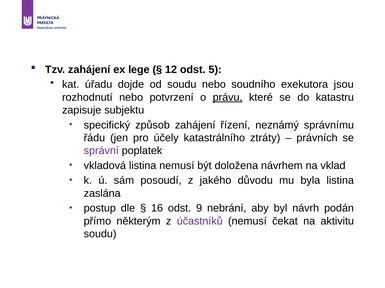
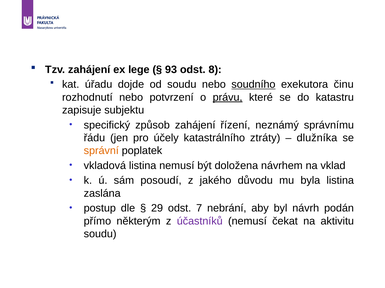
12: 12 -> 93 (171, 70)
5: 5 -> 8 (215, 70)
soudního underline: none -> present (253, 85)
jsou: jsou -> činu (344, 85)
právních: právních -> dlužníka (317, 138)
správní colour: purple -> orange (101, 151)
16: 16 -> 29 (157, 209)
9: 9 -> 7 (199, 209)
